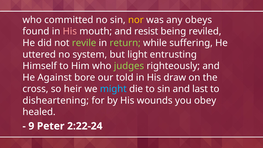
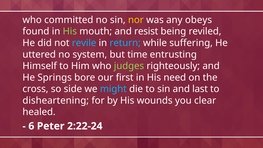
His colour: pink -> light green (70, 31)
revile colour: light green -> light blue (84, 43)
return colour: light green -> light blue (125, 43)
light: light -> time (137, 54)
Against: Against -> Springs (55, 77)
told: told -> first (125, 77)
draw: draw -> need (175, 77)
heir: heir -> side (73, 89)
obey: obey -> clear (205, 100)
9: 9 -> 6 (31, 126)
